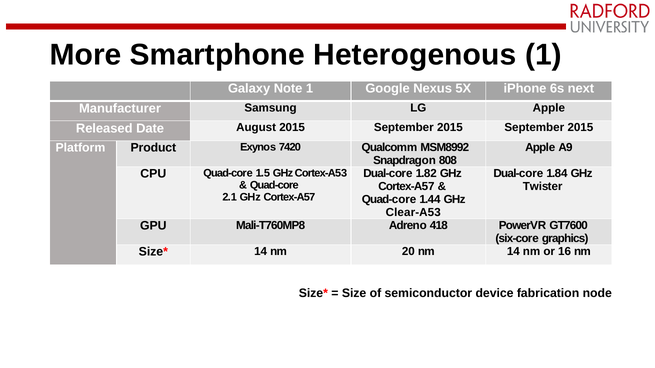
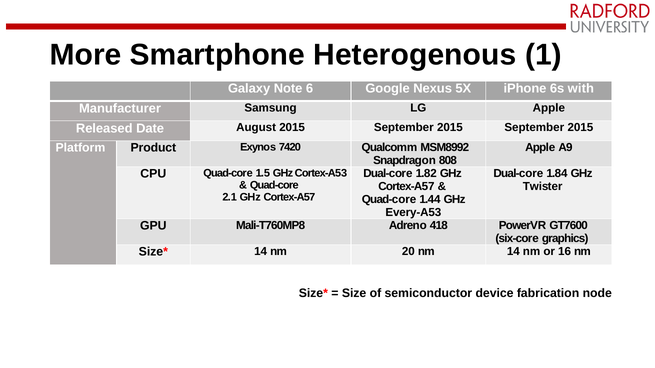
Note 1: 1 -> 6 (310, 89)
next: next -> with (581, 89)
Clear-A53: Clear-A53 -> Every-A53 (413, 213)
